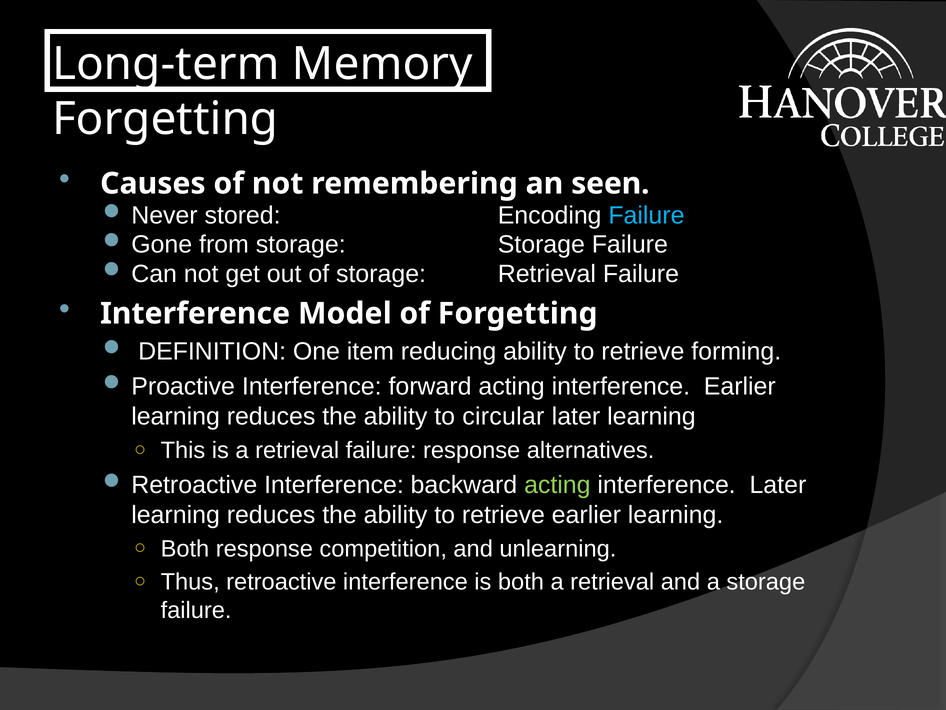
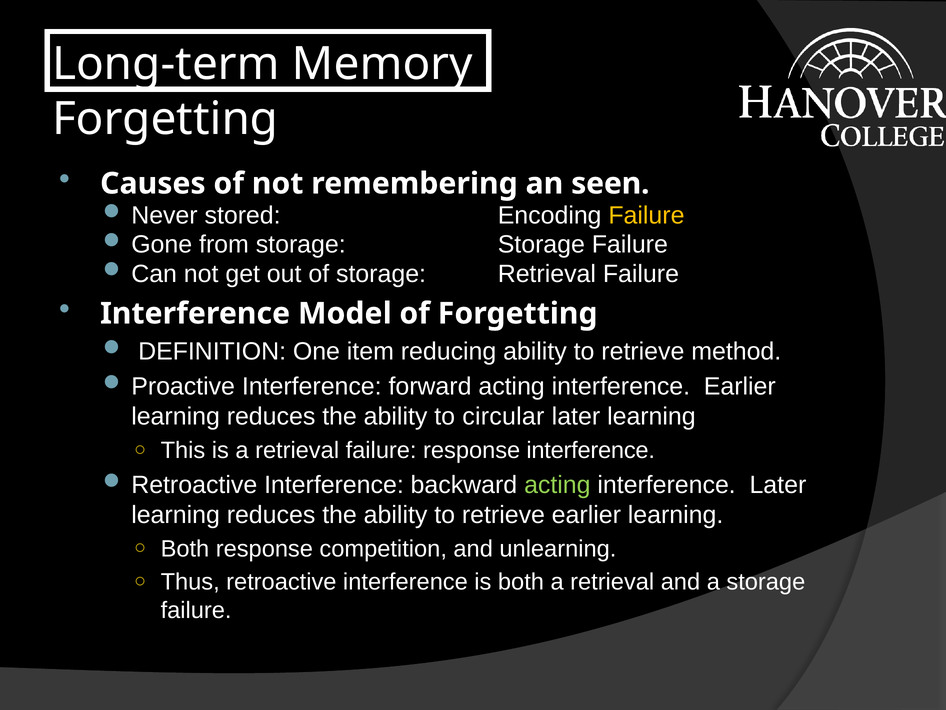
Failure colour: light blue -> yellow (646, 215)
forming: forming -> method (736, 351)
response alternatives: alternatives -> interference (591, 450)
